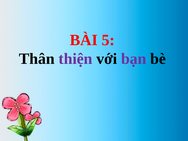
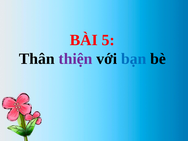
bạn colour: purple -> blue (134, 59)
